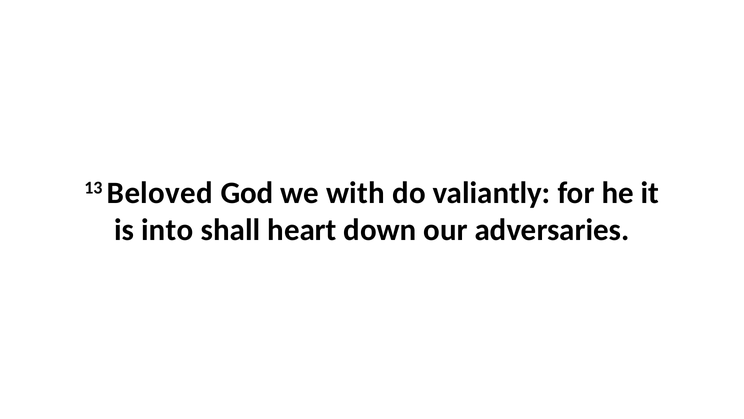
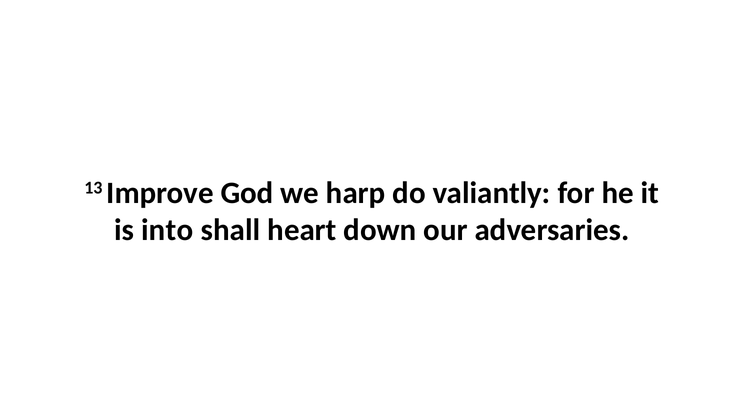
Beloved: Beloved -> Improve (160, 193)
with: with -> harp (356, 193)
